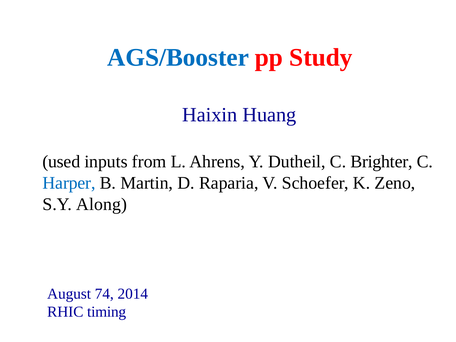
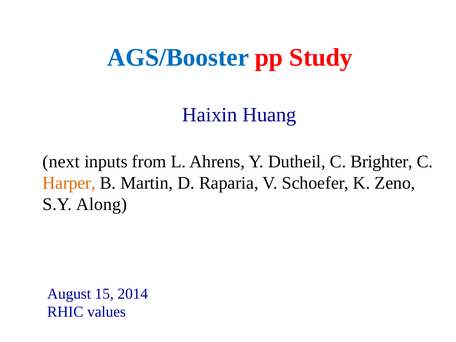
used: used -> next (61, 162)
Harper colour: blue -> orange (69, 183)
74: 74 -> 15 (104, 294)
timing: timing -> values (107, 312)
